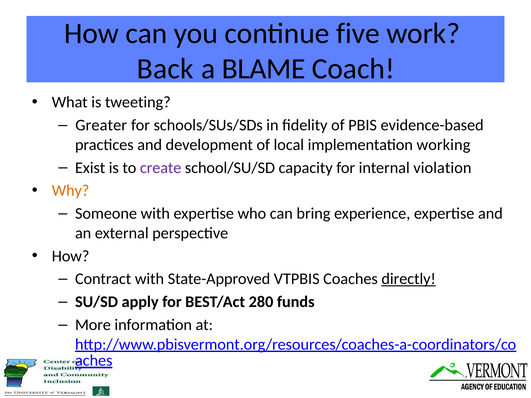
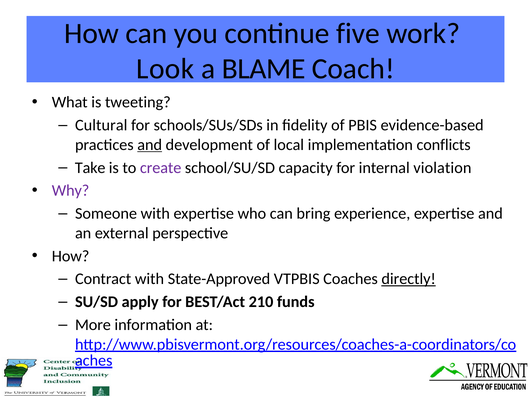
Back: Back -> Look (165, 69)
Greater: Greater -> Cultural (101, 125)
and underline: none -> present (150, 145)
working: working -> conflicts (444, 145)
Exist: Exist -> Take (90, 168)
Why colour: orange -> purple (71, 191)
280: 280 -> 210 (261, 302)
